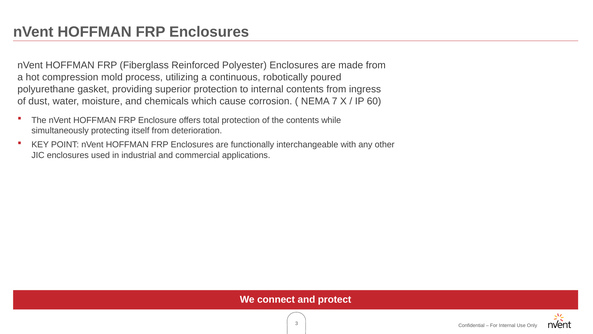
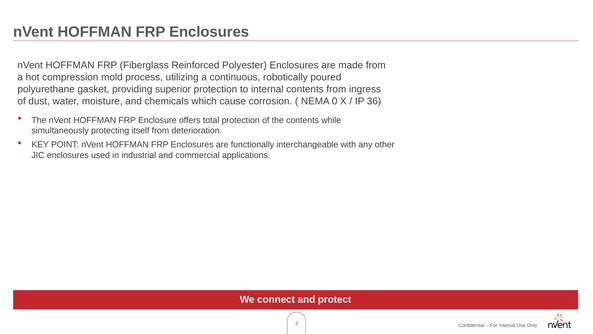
7: 7 -> 0 (335, 101)
60: 60 -> 36 (374, 101)
